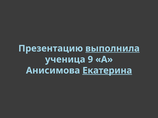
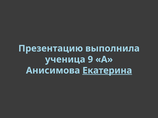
выполнила underline: present -> none (112, 49)
